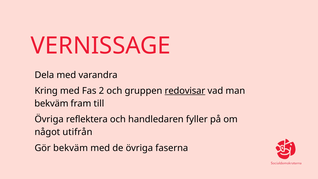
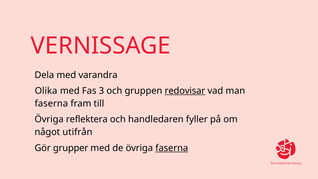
Kring: Kring -> Olika (46, 91)
2: 2 -> 3 (101, 91)
bekväm: bekväm -> faserna (51, 104)
Gör bekväm: bekväm -> grupper (71, 148)
faserna underline: none -> present (172, 148)
